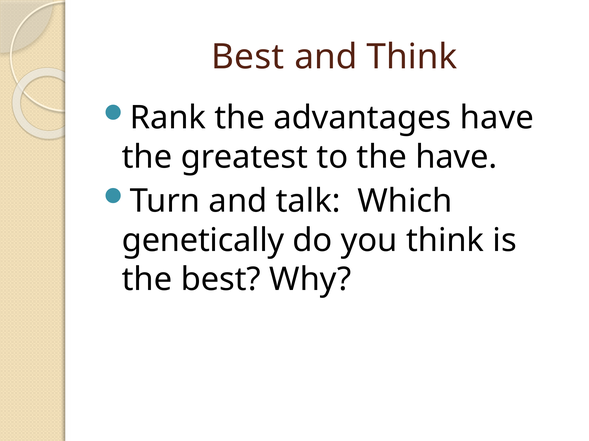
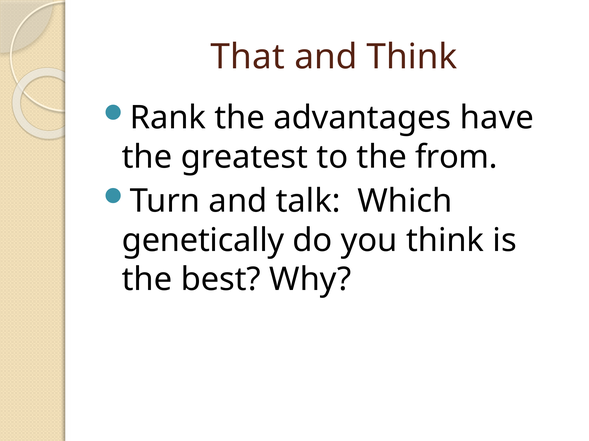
Best: Best -> That (248, 57)
the have: have -> from (456, 157)
